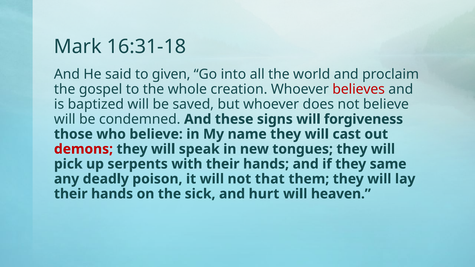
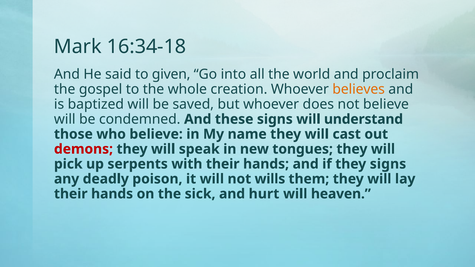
16:31-18: 16:31-18 -> 16:34-18 (147, 47)
believes colour: red -> orange (359, 89)
forgiveness: forgiveness -> understand (364, 119)
they same: same -> signs (388, 164)
that: that -> wills (270, 179)
